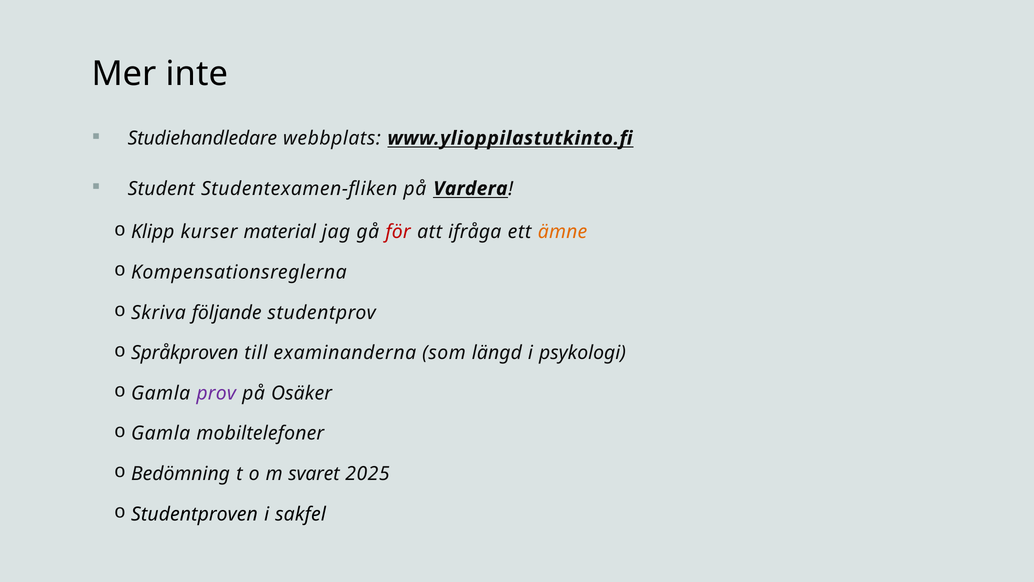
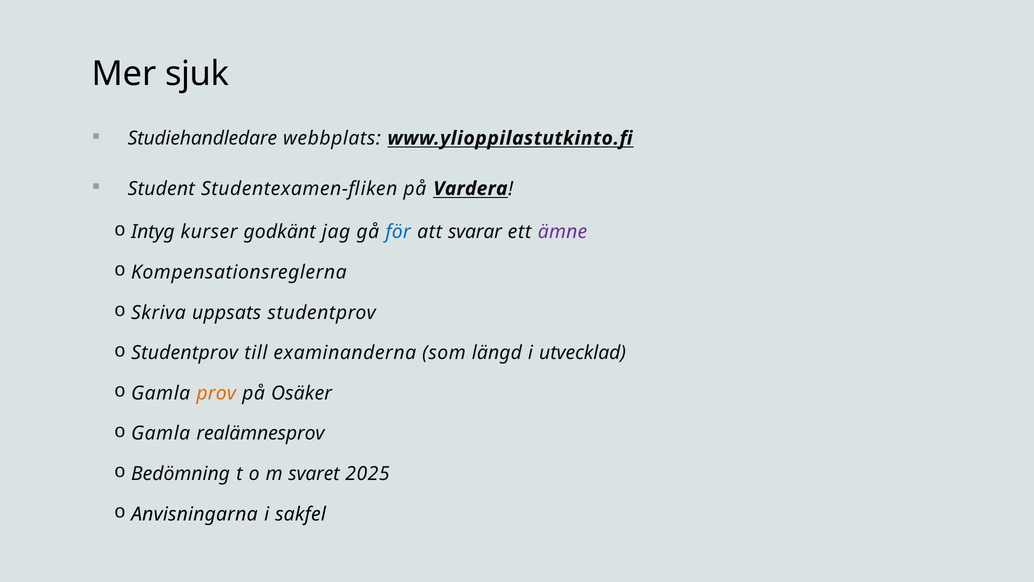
inte: inte -> sjuk (197, 74)
Klipp: Klipp -> Intyg (153, 232)
material: material -> godkänt (280, 232)
för colour: red -> blue (398, 232)
ifråga: ifråga -> svarar (475, 232)
ämne colour: orange -> purple (563, 232)
följande: följande -> uppsats (227, 312)
o Språkproven: Språkproven -> Studentprov (185, 353)
psykologi: psykologi -> utvecklad (583, 353)
prov colour: purple -> orange (216, 393)
mobiltelefoner: mobiltelefoner -> realämnesprov (260, 433)
Studentproven: Studentproven -> Anvisningarna (194, 514)
